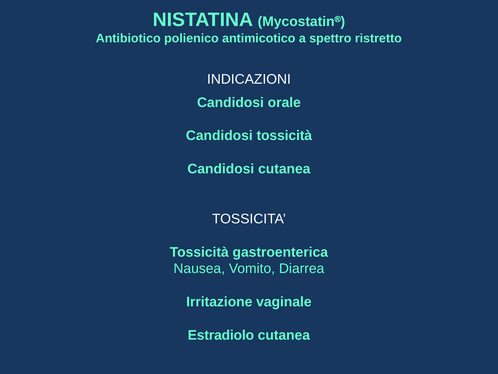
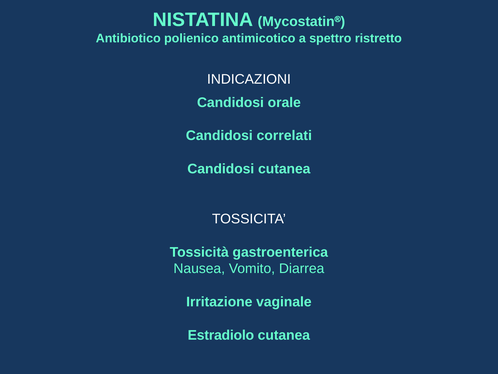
Candidosi tossicità: tossicità -> correlati (284, 136)
